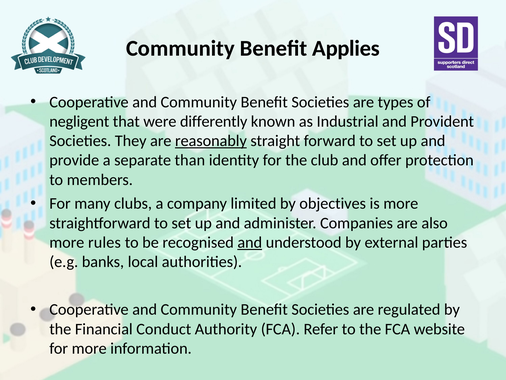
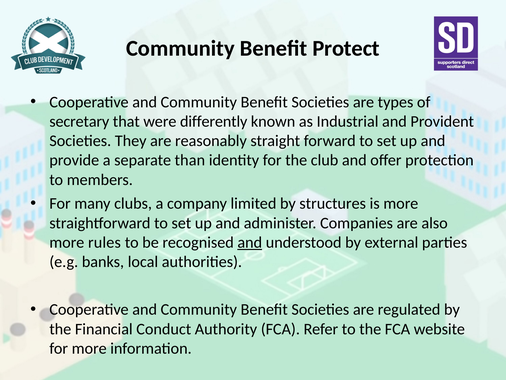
Applies: Applies -> Protect (346, 48)
negligent: negligent -> secretary (79, 121)
reasonably underline: present -> none (211, 141)
objectives: objectives -> structures (333, 203)
